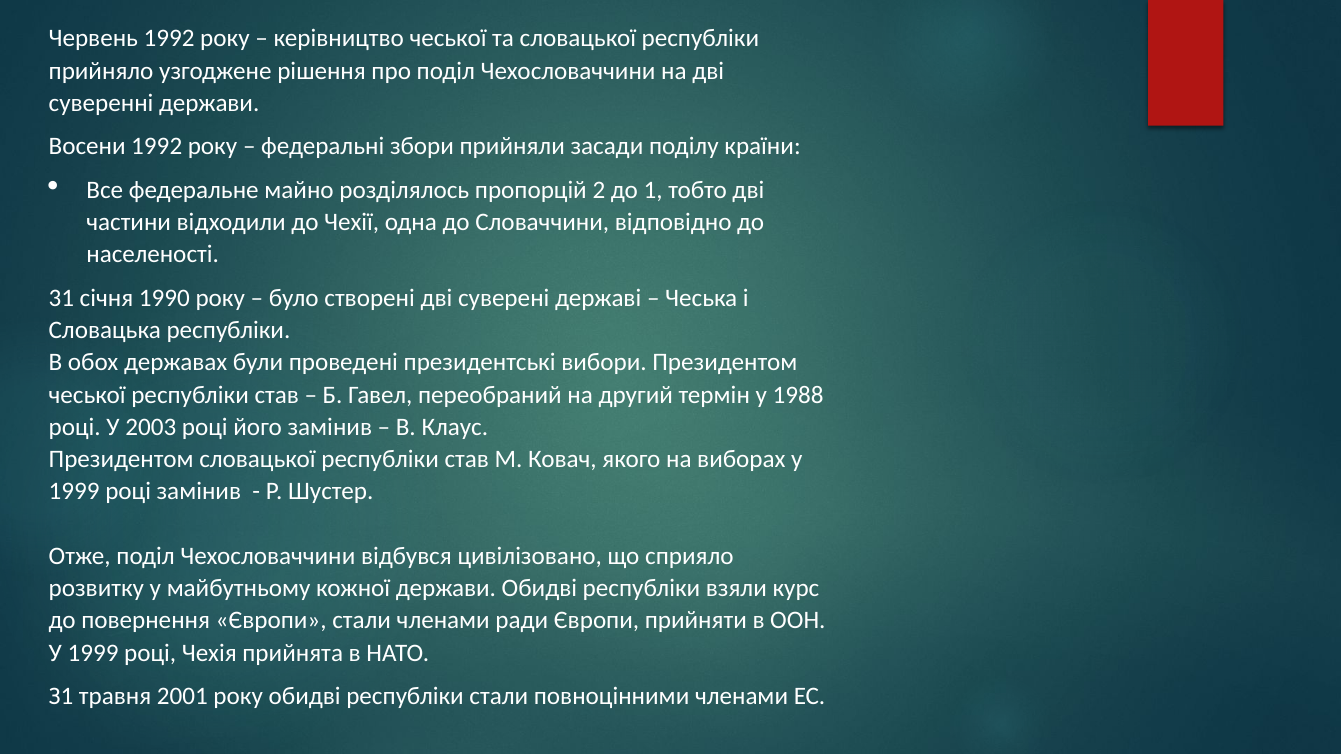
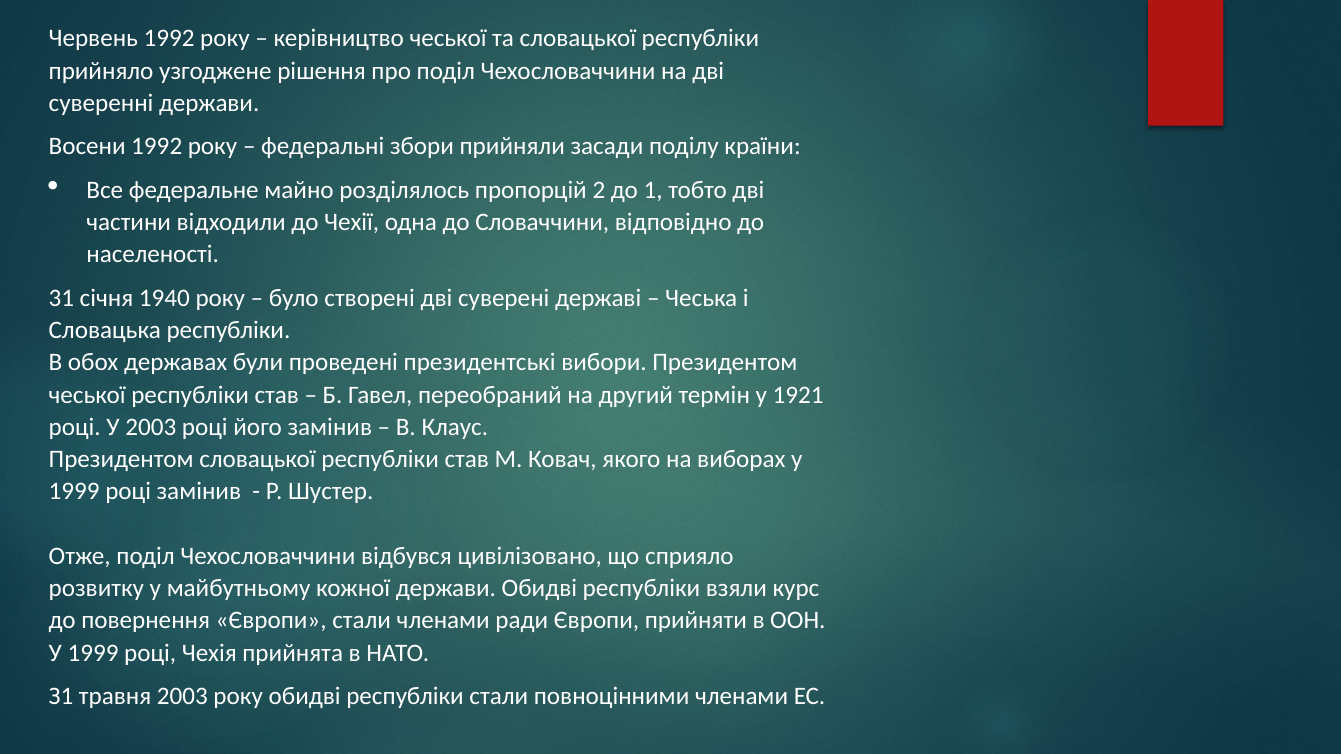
1990: 1990 -> 1940 (164, 298)
1988: 1988 -> 1921 (798, 395)
травня 2001: 2001 -> 2003 (182, 696)
